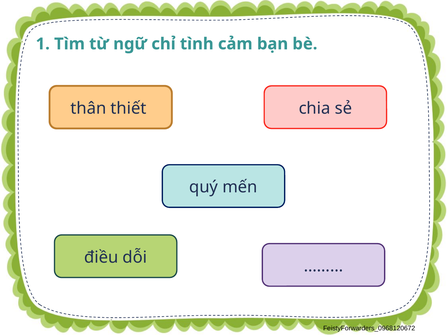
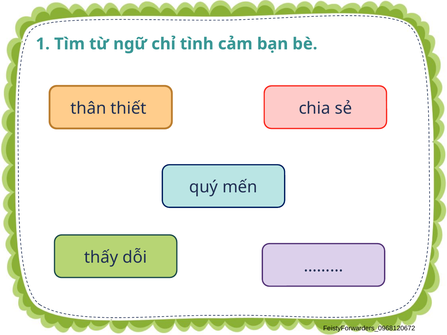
điều: điều -> thấy (101, 258)
